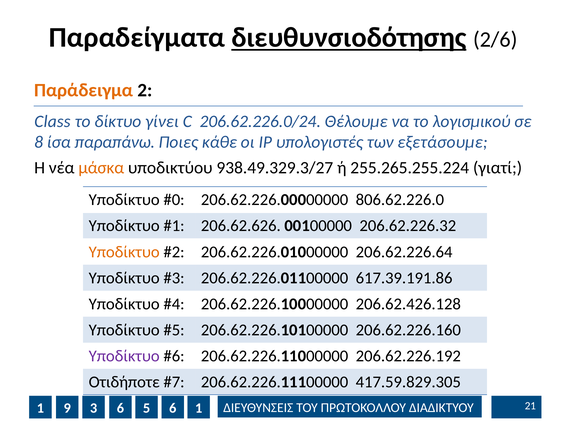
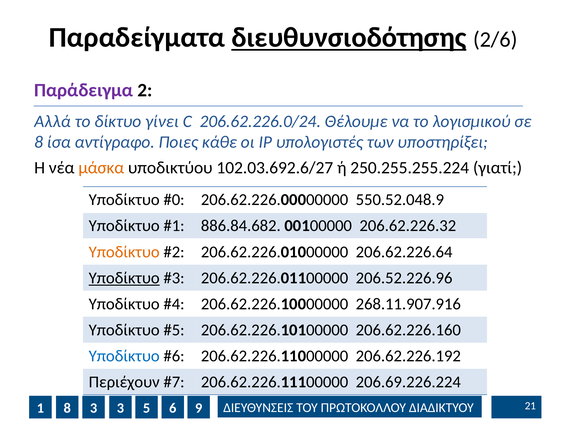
Παράδειγμα colour: orange -> purple (84, 90)
Class: Class -> Αλλά (52, 121)
παραπάνω: παραπάνω -> αντίγραφο (115, 142)
εξετάσουμε: εξετάσουμε -> υποστηρίξει (443, 142)
938.49.329.3/27: 938.49.329.3/27 -> 102.03.692.6/27 (275, 168)
255.265.255.224: 255.265.255.224 -> 250.255.255.224 (410, 168)
806.62.226.0: 806.62.226.0 -> 550.52.048.9 (400, 200)
206.62.626: 206.62.626 -> 886.84.682 (241, 226)
Υποδίκτυο underline: none -> present (124, 278)
617.39.191.86: 617.39.191.86 -> 206.52.226.96 (404, 278)
206.62.426.128: 206.62.426.128 -> 268.11.907.916 (408, 304)
Υποδίκτυο colour: purple -> blue (124, 356)
Οτιδήποτε: Οτιδήποτε -> Περιέχουν (124, 382)
417.59.829.305: 417.59.829.305 -> 206.69.226.224 (408, 382)
1 9: 9 -> 8 (67, 409)
3 6: 6 -> 3 (120, 409)
6 1: 1 -> 9 (199, 409)
